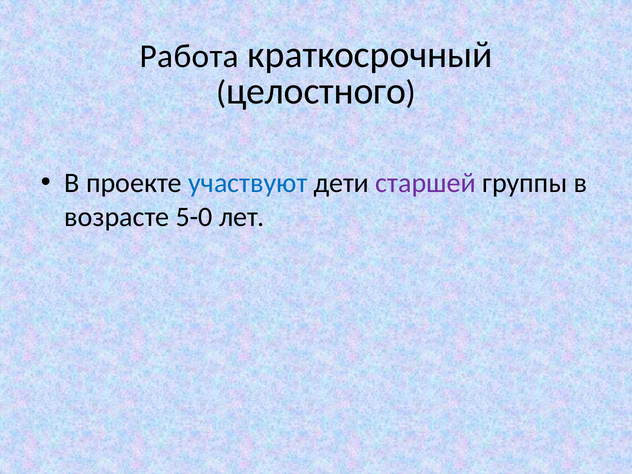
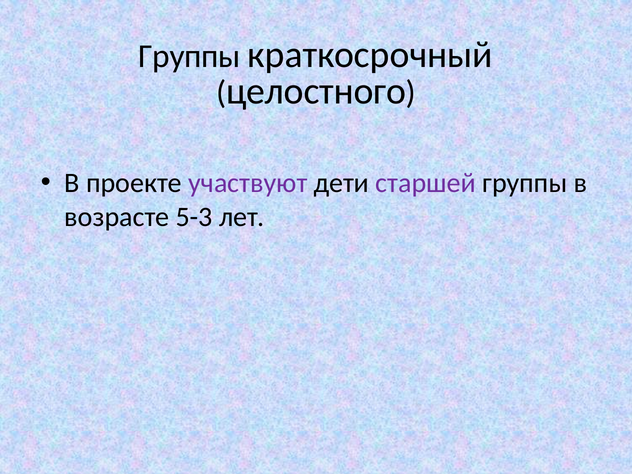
Работа: Работа -> Группы (190, 56)
участвуют colour: blue -> purple (248, 183)
5-0: 5-0 -> 5-3 (194, 217)
